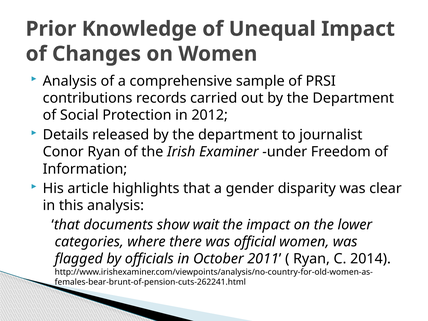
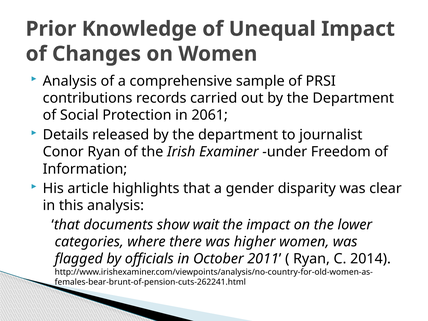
2012: 2012 -> 2061 (210, 115)
official: official -> higher (255, 242)
